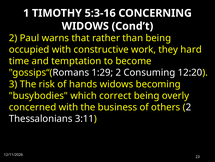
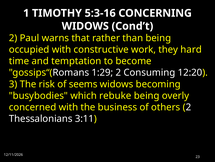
hands: hands -> seems (83, 84)
correct: correct -> rebuke (115, 95)
